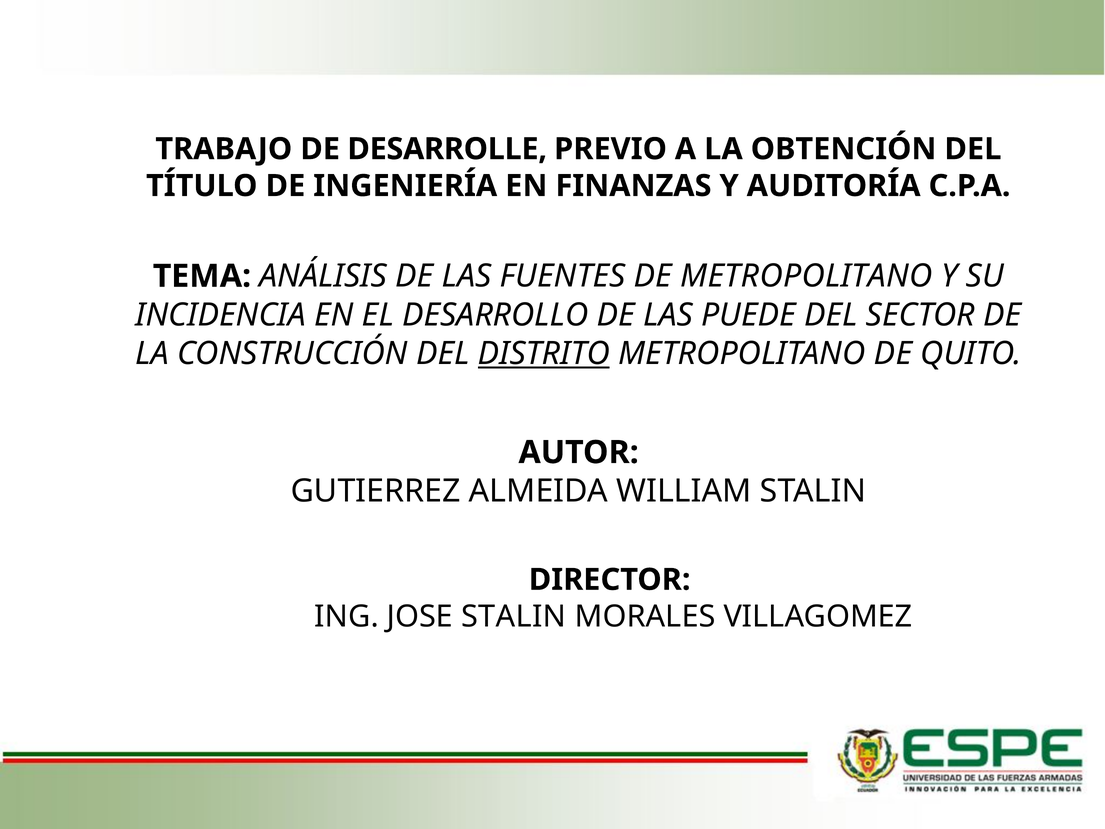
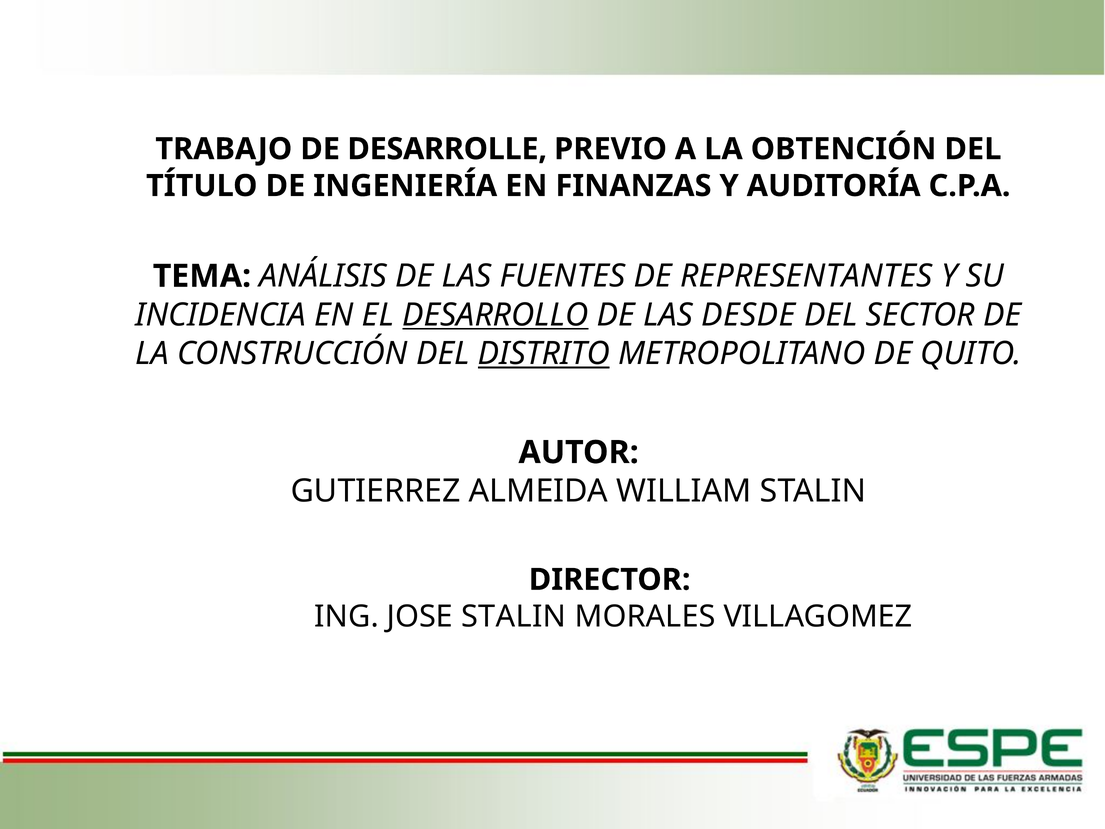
DE METROPOLITANO: METROPOLITANO -> REPRESENTANTES (806, 276)
DESARROLLO underline: none -> present (495, 315)
PUEDE: PUEDE -> DESDE (748, 315)
